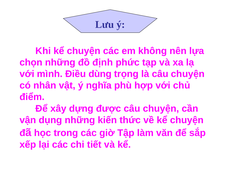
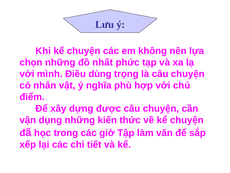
định: định -> nhất (103, 62)
